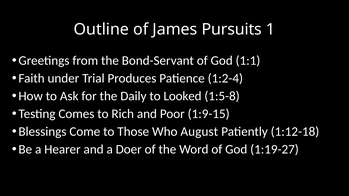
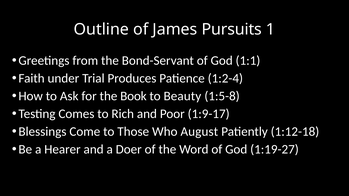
Daily: Daily -> Book (133, 96)
Looked: Looked -> Beauty (182, 96)
1:9-15: 1:9-15 -> 1:9-17 (209, 114)
